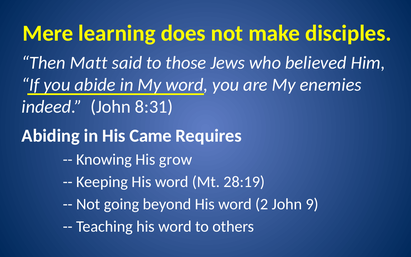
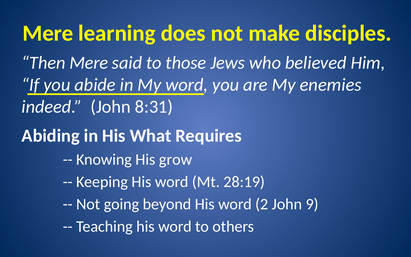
Then Matt: Matt -> Mere (89, 63)
Came: Came -> What (151, 136)
